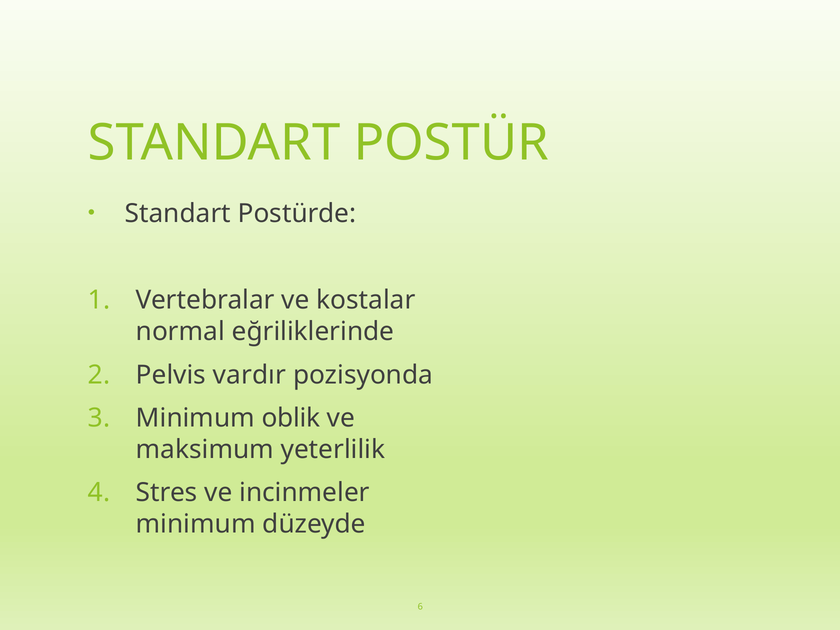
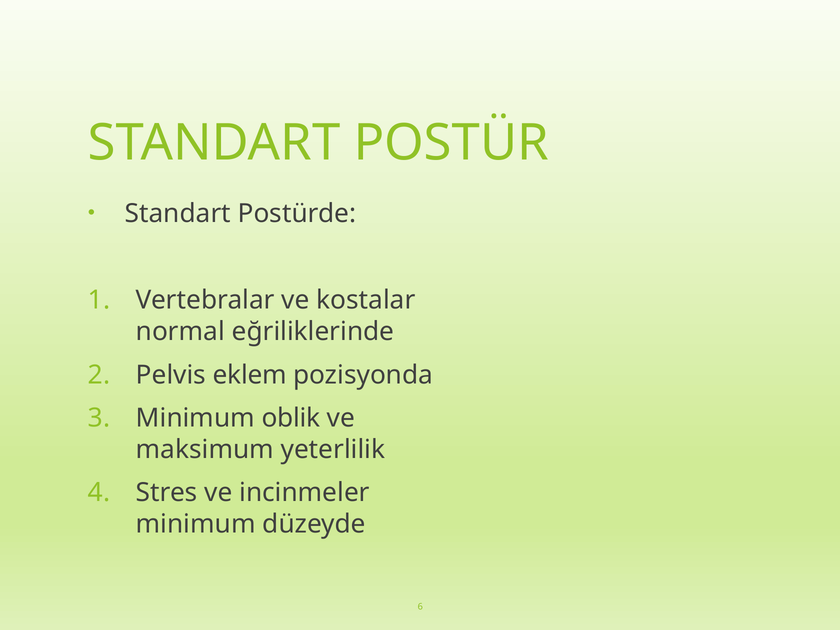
vardır: vardır -> eklem (250, 375)
